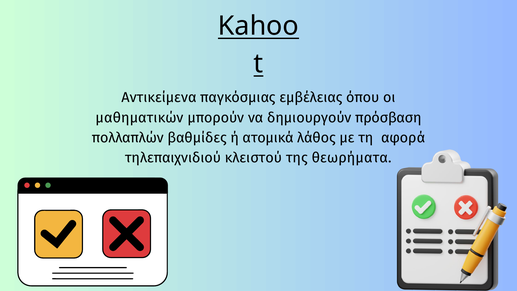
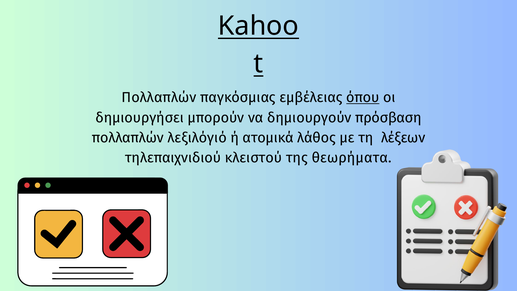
Αντικείμενα: Αντικείμενα -> Πολλαπλών (159, 98)
όπου underline: none -> present (363, 98)
μαθηματικών: μαθηματικών -> δημιουργήσει (140, 118)
βαθμίδες: βαθμίδες -> λεξιλόγιό (197, 138)
αφορά: αφορά -> λέξεων (403, 138)
